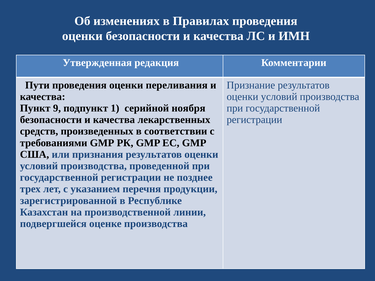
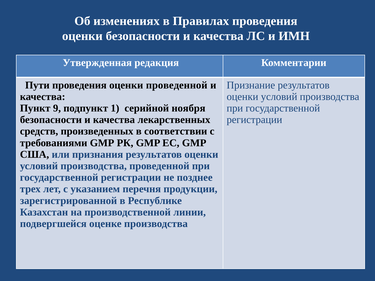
оценки переливания: переливания -> проведенной (177, 85)
